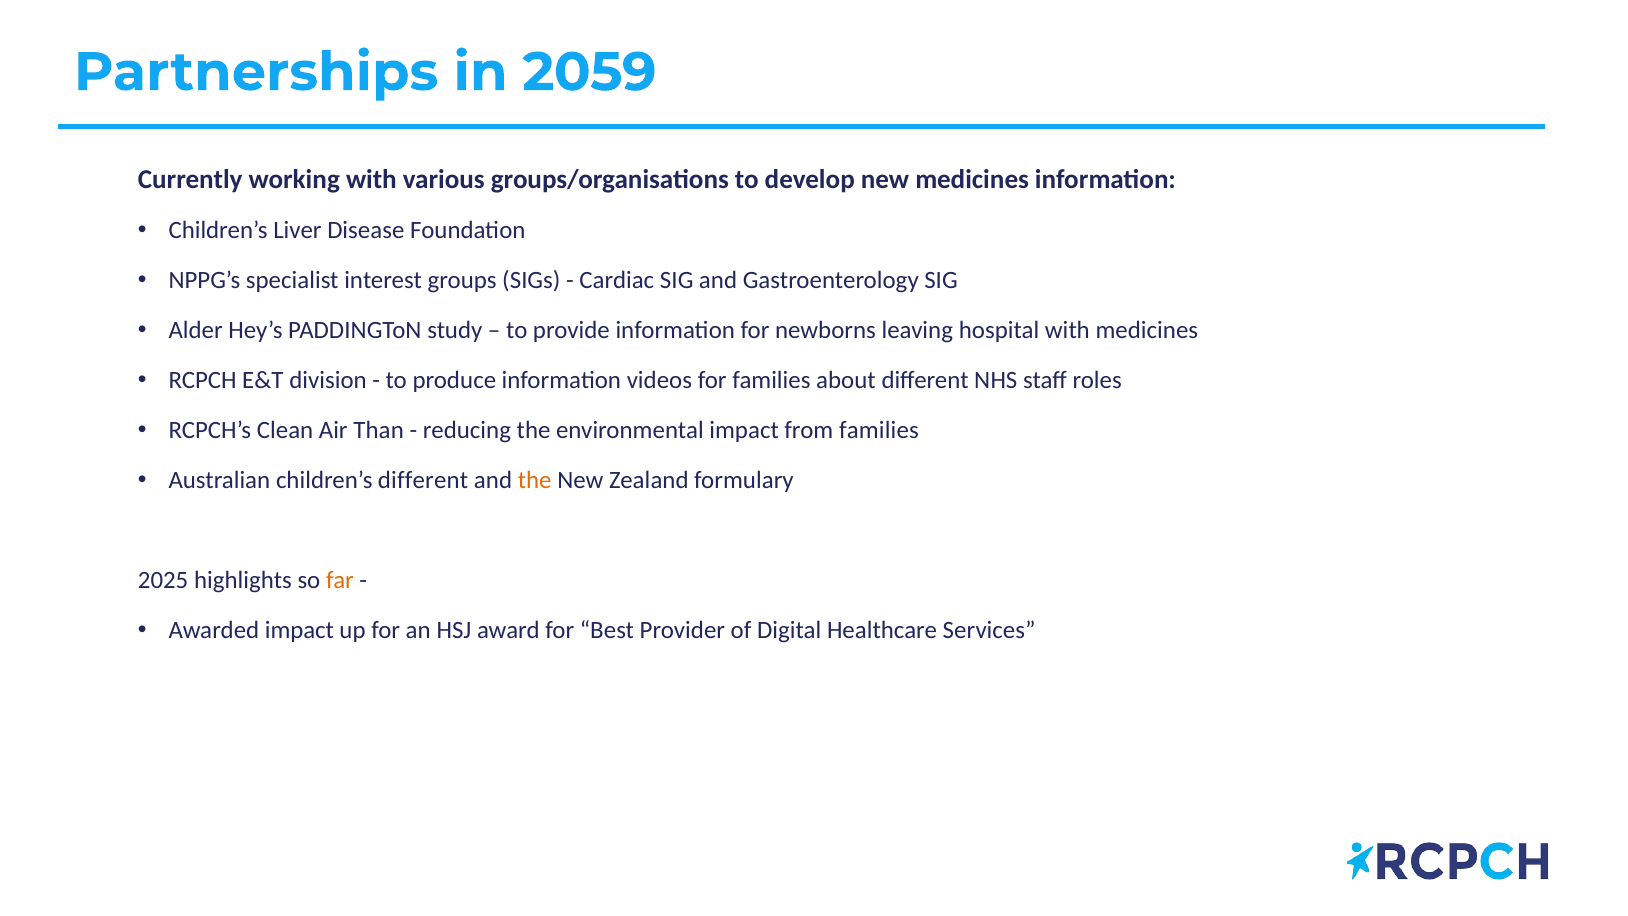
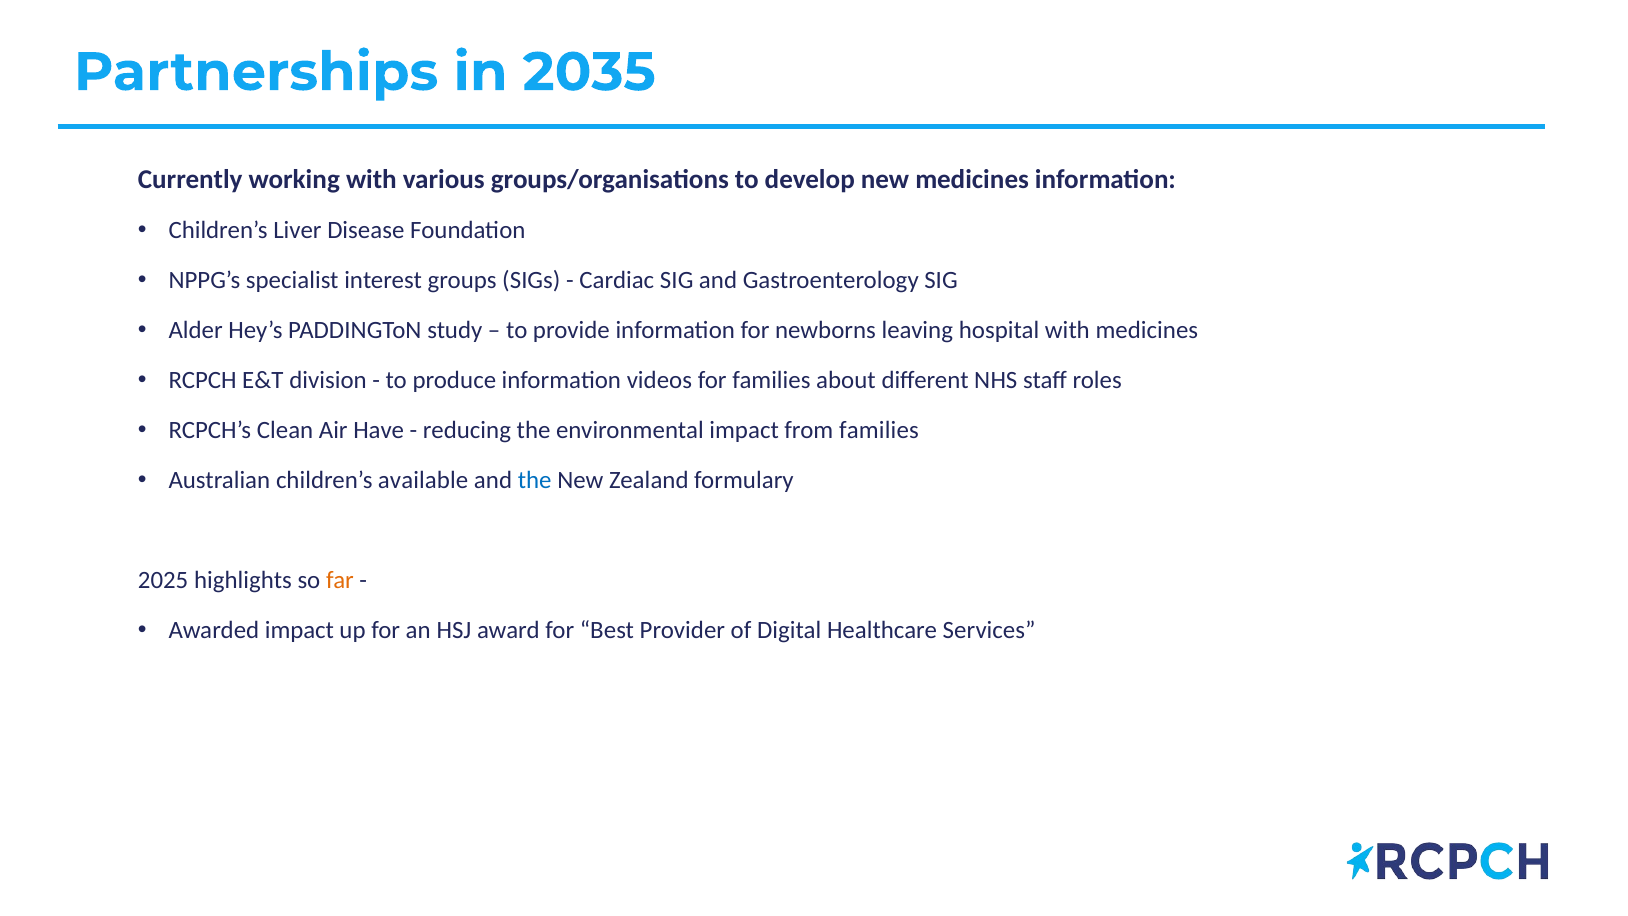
2059: 2059 -> 2035 (589, 72)
Than: Than -> Have (379, 431)
children’s different: different -> available (423, 481)
the colour: orange -> blue (535, 481)
